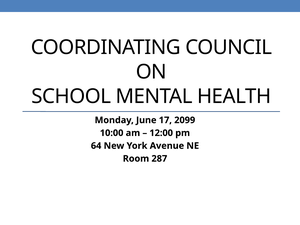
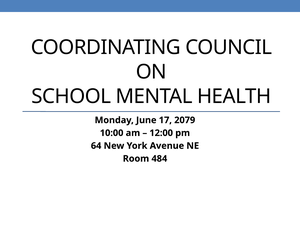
2099: 2099 -> 2079 (185, 120)
287: 287 -> 484 (159, 159)
